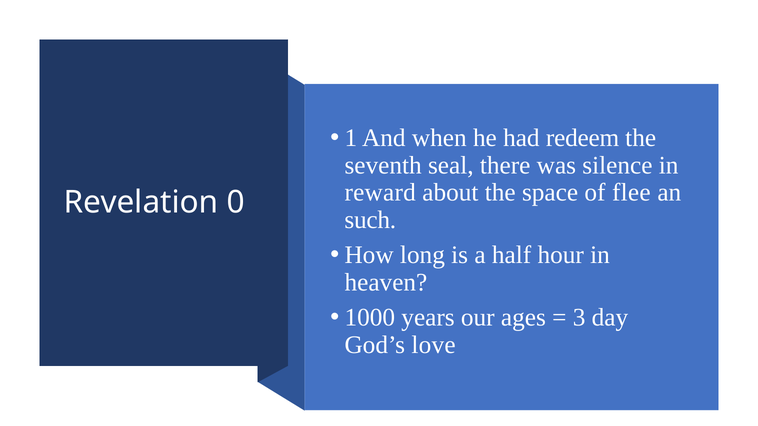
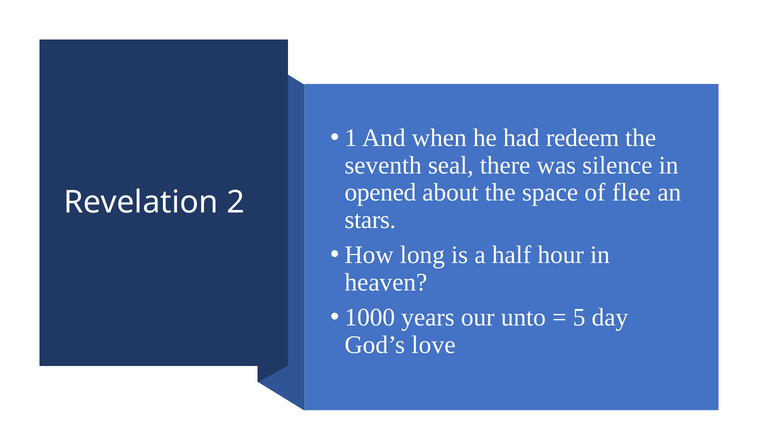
reward: reward -> opened (380, 193)
0: 0 -> 2 (236, 203)
such: such -> stars (370, 220)
ages: ages -> unto (523, 318)
3: 3 -> 5 (579, 318)
